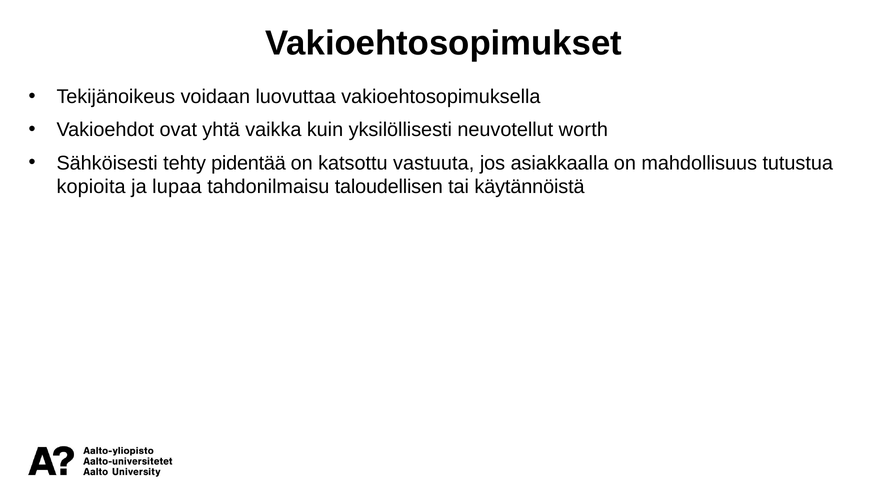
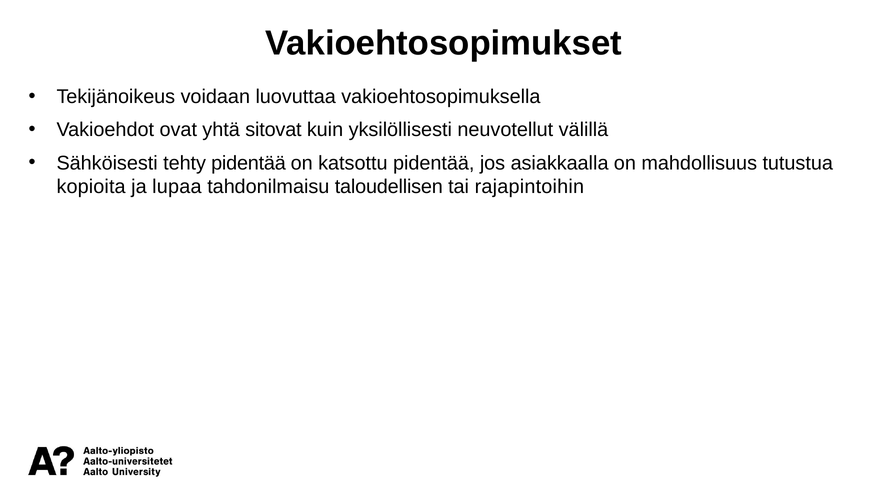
vaikka: vaikka -> sitovat (273, 130)
worth: worth -> välillä (583, 130)
katsottu vastuuta: vastuuta -> pidentää (434, 163)
käytännöistä: käytännöistä -> rajapintoihin (529, 187)
